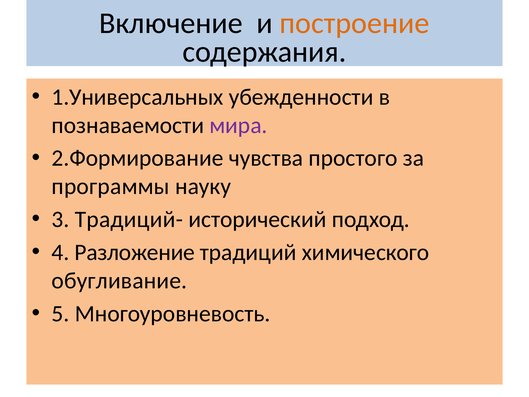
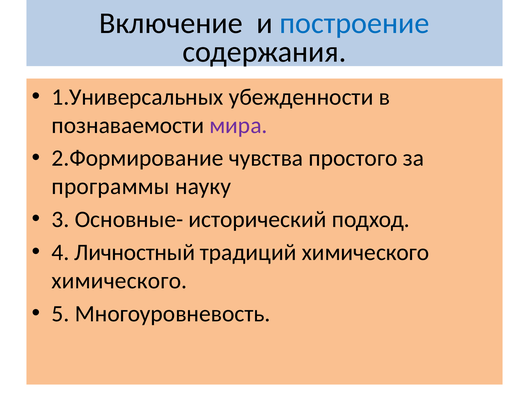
построение colour: orange -> blue (354, 23)
Традиций-: Традиций- -> Основные- (129, 219)
Разложение: Разложение -> Личностный (135, 252)
обугливание: обугливание -> химического (119, 281)
